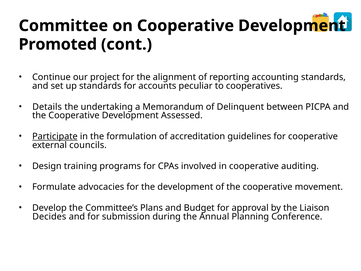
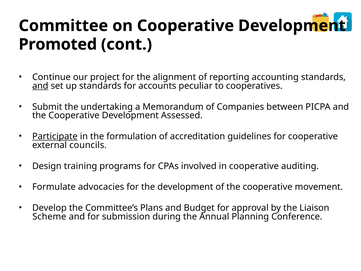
and underline: none -> present (40, 86)
Details: Details -> Submit (47, 107)
Delinquent: Delinquent -> Companies (240, 107)
Decides: Decides -> Scheme (49, 216)
